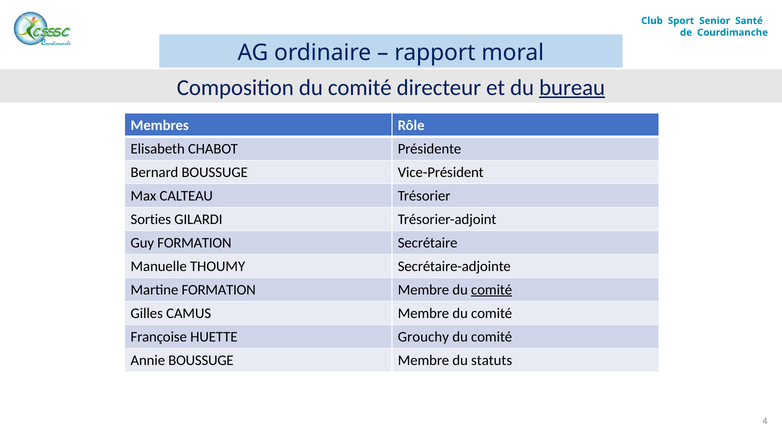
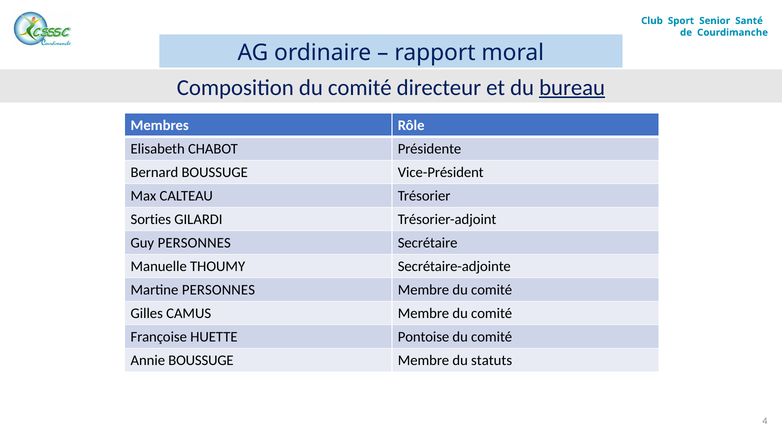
Guy FORMATION: FORMATION -> PERSONNES (194, 243)
Martine FORMATION: FORMATION -> PERSONNES (218, 290)
comité underline: present -> none (492, 290)
Grouchy: Grouchy -> Pontoise (423, 337)
